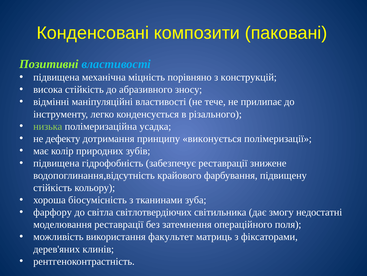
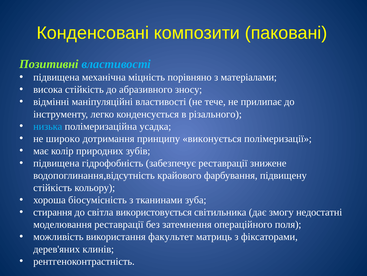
конструкцій: конструкцій -> матеріалами (249, 77)
низька colour: light green -> light blue (48, 126)
дефекту: дефекту -> широко (63, 138)
фарфору: фарфору -> стирання (53, 212)
світлотвердіючих: світлотвердіючих -> використовується (154, 212)
